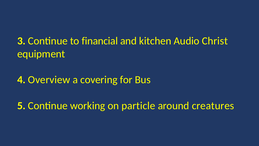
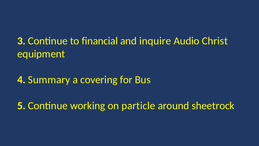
kitchen: kitchen -> inquire (155, 41)
Overview: Overview -> Summary (49, 80)
creatures: creatures -> sheetrock (213, 106)
